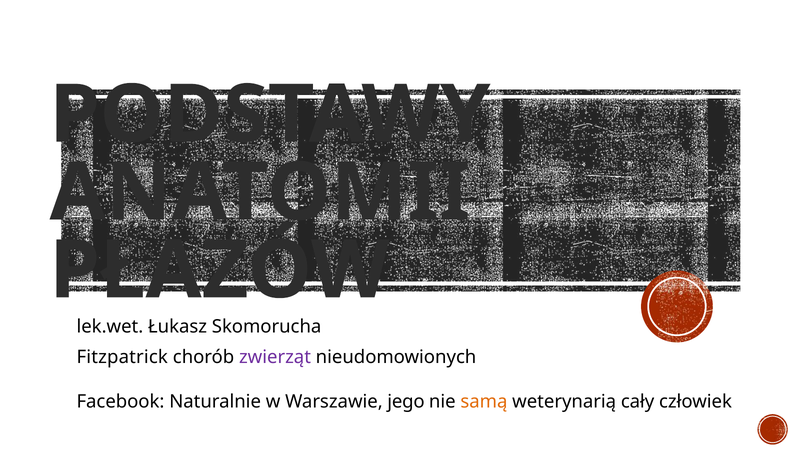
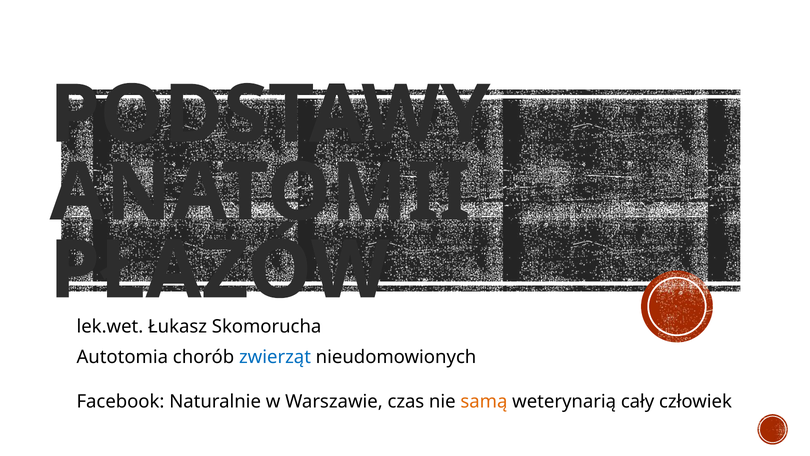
Fitzpatrick: Fitzpatrick -> Autotomia (122, 357)
zwierząt colour: purple -> blue (275, 357)
jego: jego -> czas (406, 401)
